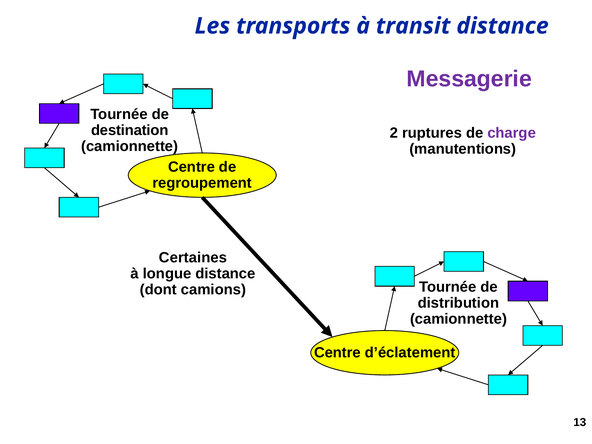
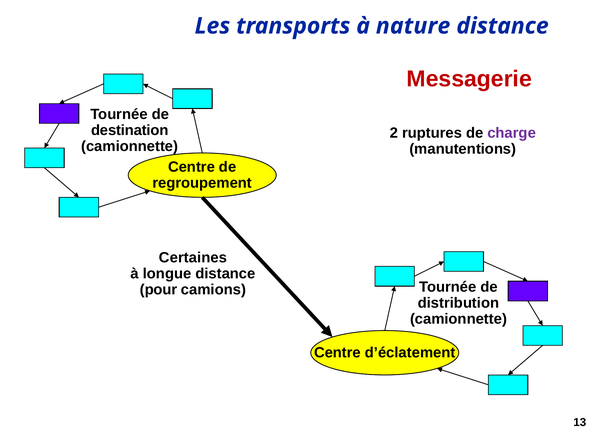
transit: transit -> nature (413, 26)
Messagerie colour: purple -> red (469, 79)
dont: dont -> pour (159, 290)
